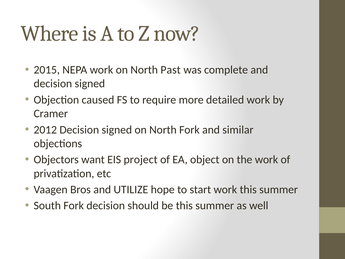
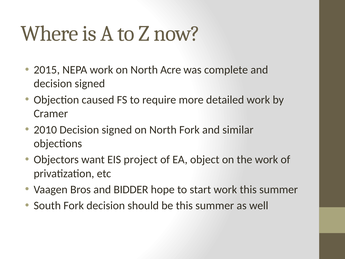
Past: Past -> Acre (171, 70)
2012: 2012 -> 2010 (45, 130)
UTILIZE: UTILIZE -> BIDDER (131, 189)
